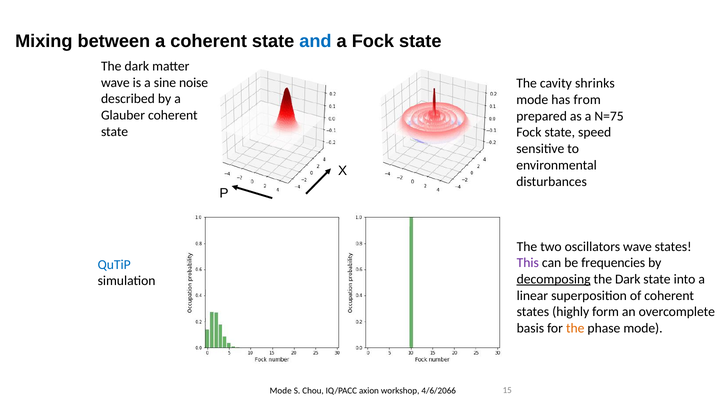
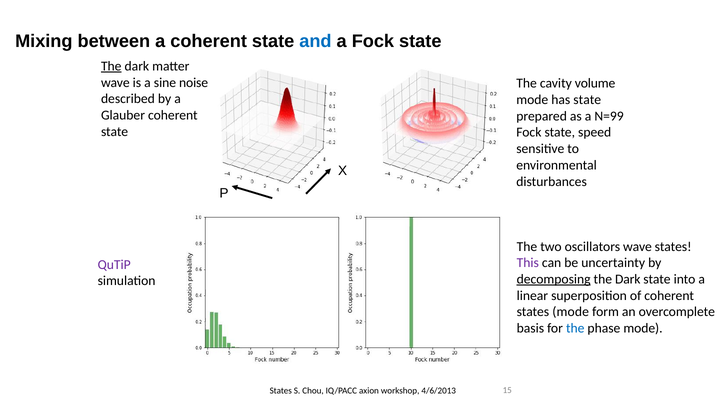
The underline: none -> present (111, 66)
shrinks: shrinks -> volume (595, 83)
has from: from -> state (587, 100)
N=75: N=75 -> N=99 (609, 116)
frequencies: frequencies -> uncertainty (613, 262)
QuTiP colour: blue -> purple (114, 264)
states highly: highly -> mode (571, 311)
the colour: orange -> blue (575, 328)
Mode: Mode -> States (281, 390)
4/6/2066: 4/6/2066 -> 4/6/2013 (439, 390)
